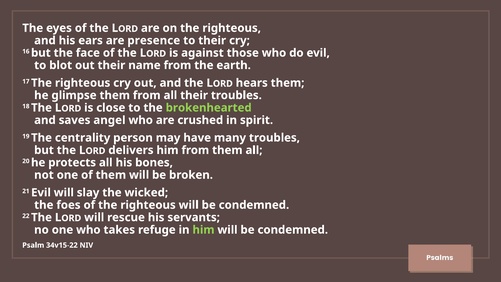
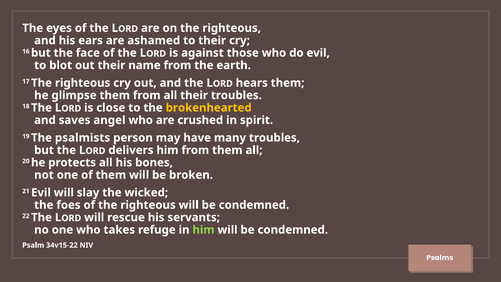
presence: presence -> ashamed (154, 40)
brokenhearted colour: light green -> yellow (209, 108)
centrality: centrality -> psalmists (83, 138)
